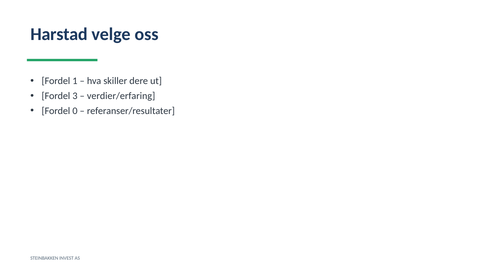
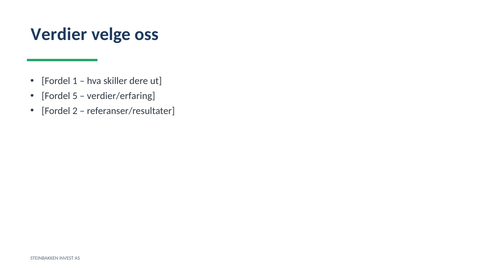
Harstad: Harstad -> Verdier (59, 34)
3: 3 -> 5 (75, 96)
0: 0 -> 2 (75, 111)
